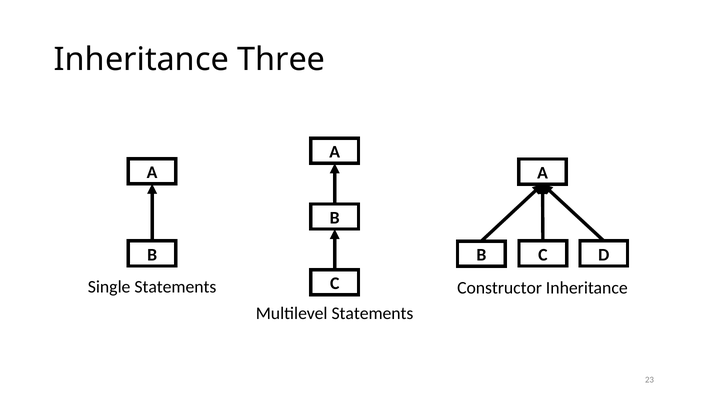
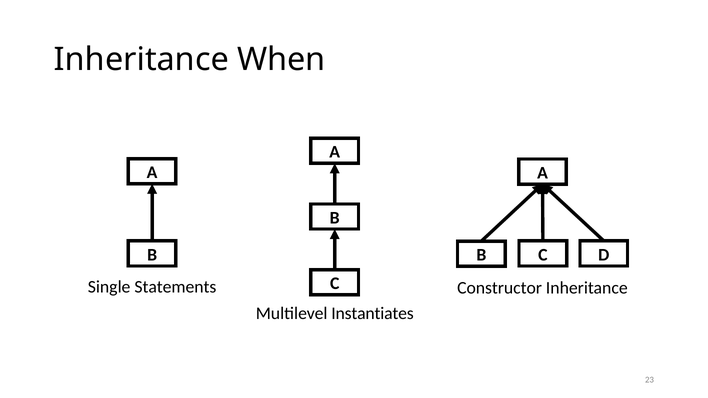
Three: Three -> When (281, 59)
Multilevel Statements: Statements -> Instantiates (373, 314)
